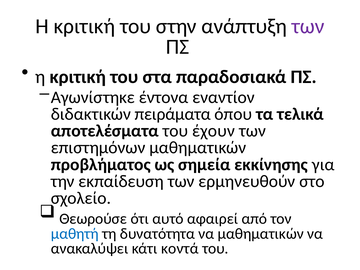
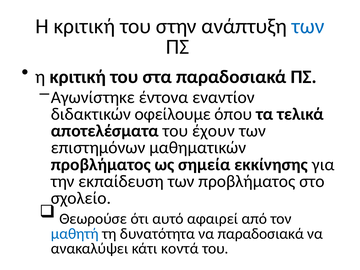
των colour: purple -> blue (308, 26)
πειράματα: πειράματα -> οφείλουμε (173, 114)
των ερμηνευθούν: ερμηνευθούν -> προβλήματος (247, 181)
να μαθηματικών: μαθηματικών -> παραδοσιακά (261, 234)
